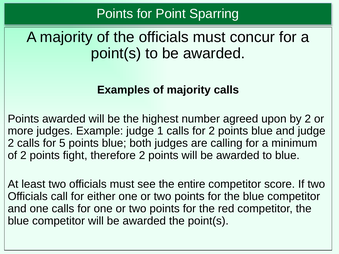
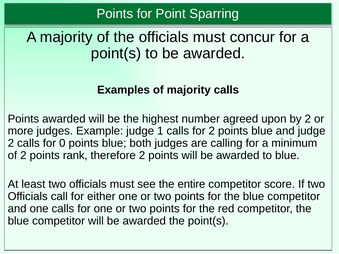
5: 5 -> 0 (62, 143)
fight: fight -> rank (75, 156)
